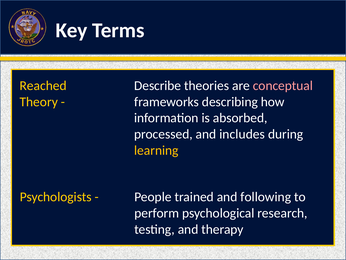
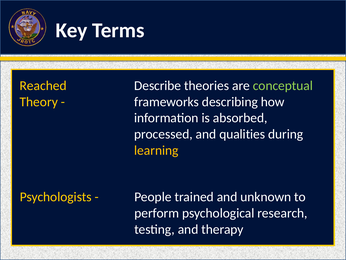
conceptual colour: pink -> light green (283, 86)
includes: includes -> qualities (242, 134)
following: following -> unknown (266, 197)
